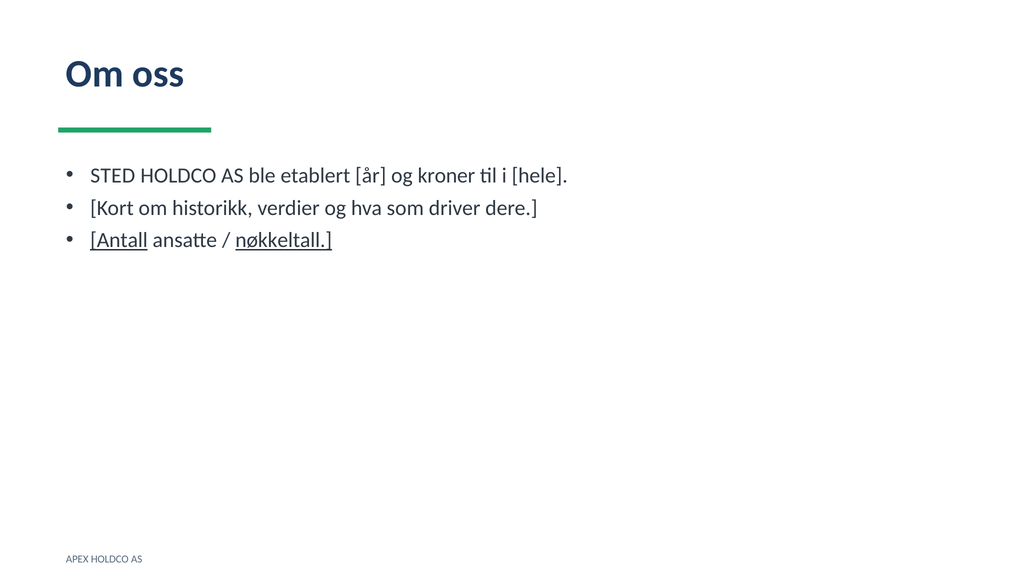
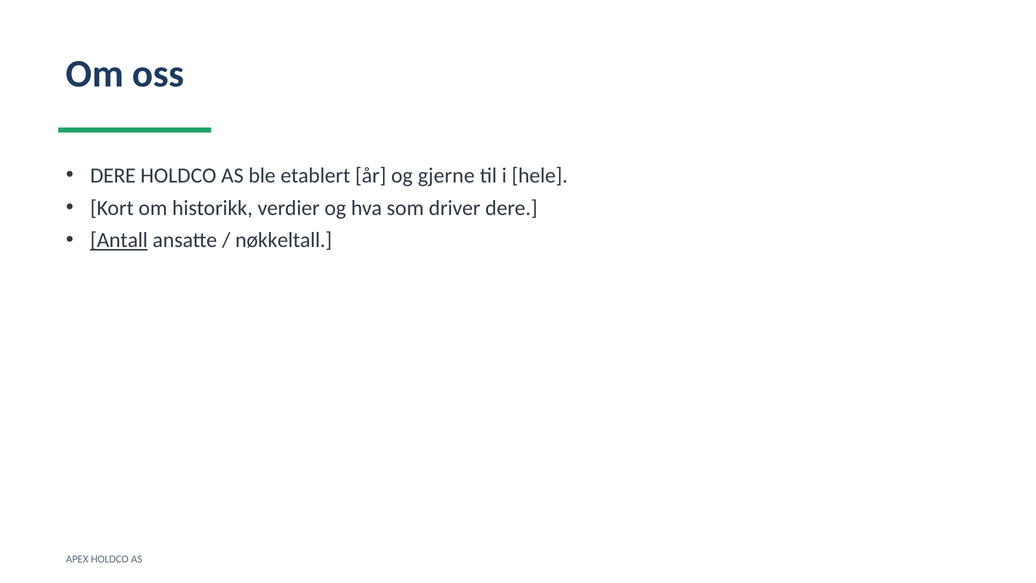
STED: STED -> DERE (113, 175)
kroner: kroner -> gjerne (446, 175)
nøkkeltall underline: present -> none (284, 240)
